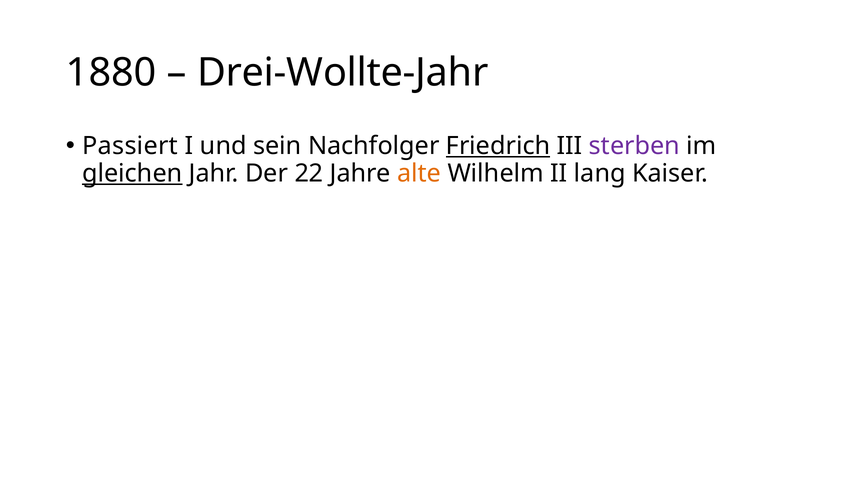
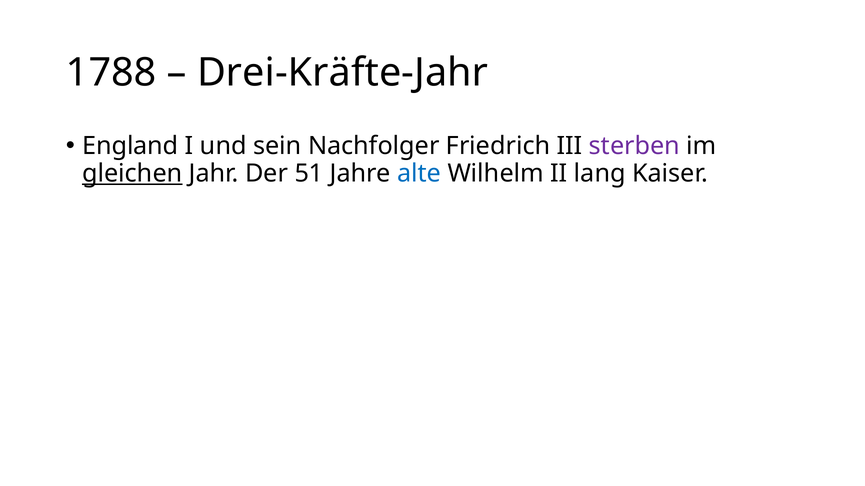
1880: 1880 -> 1788 (111, 73)
Drei-Wollte-Jahr: Drei-Wollte-Jahr -> Drei-Kräfte-Jahr (343, 73)
Passiert: Passiert -> England (130, 146)
Friedrich underline: present -> none (498, 146)
22: 22 -> 51 (309, 173)
alte colour: orange -> blue (419, 173)
